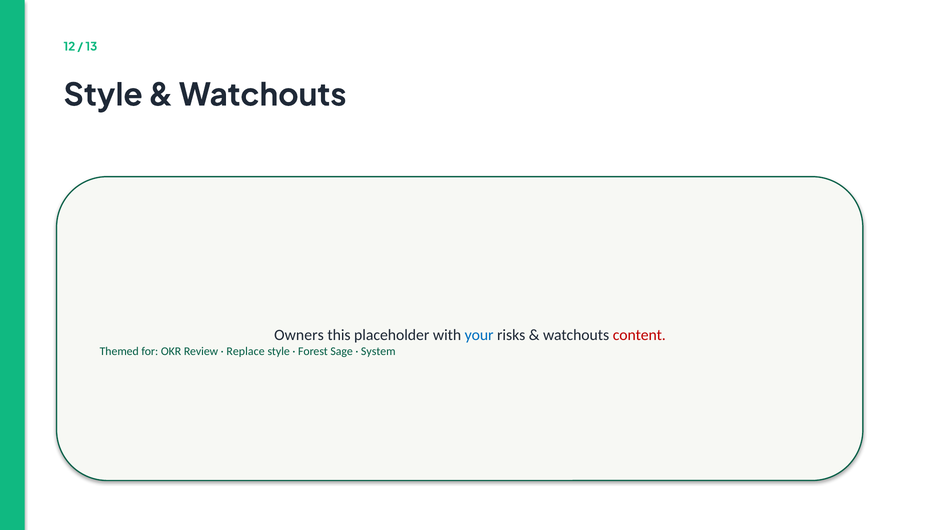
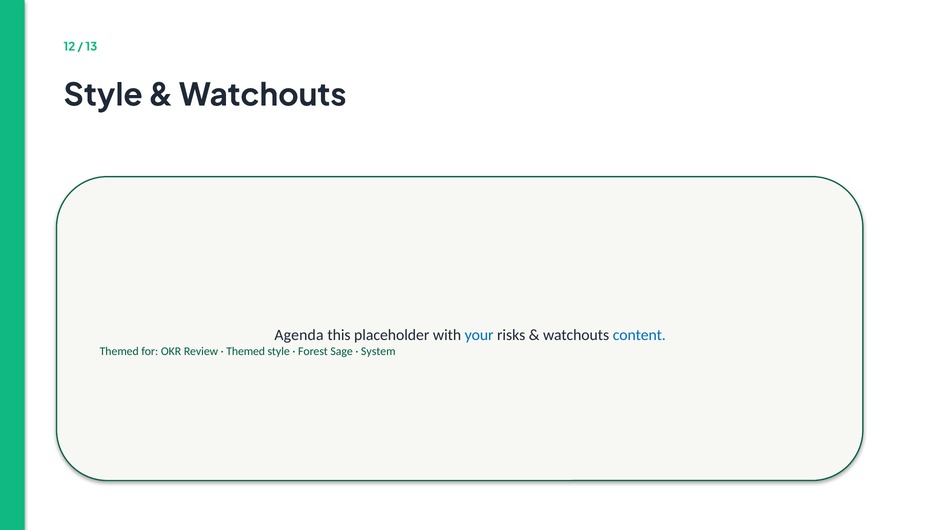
Owners: Owners -> Agenda (299, 335)
content colour: red -> blue (639, 335)
Replace: Replace -> Themed (246, 351)
